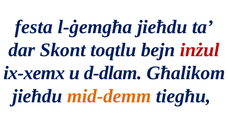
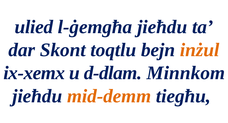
festa: festa -> ulied (34, 27)
inżul colour: red -> orange (200, 50)
Għalikom: Għalikom -> Minnkom (186, 73)
